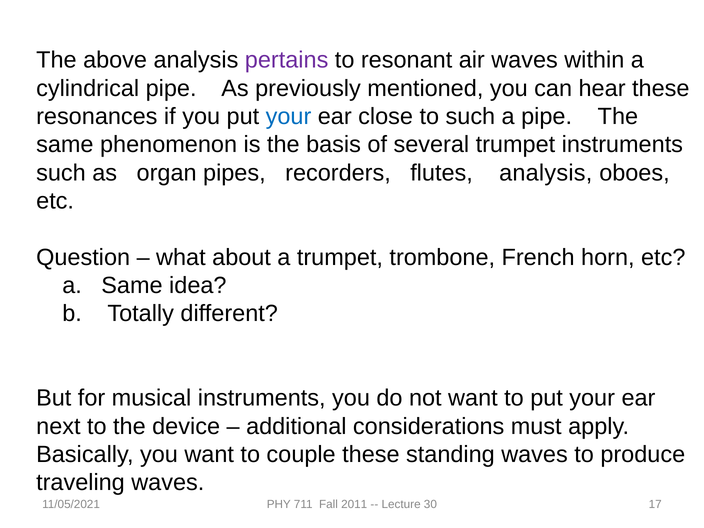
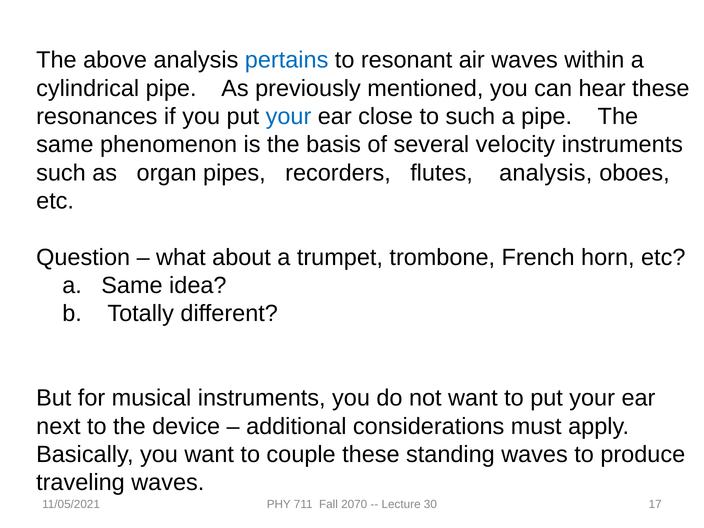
pertains colour: purple -> blue (287, 60)
several trumpet: trumpet -> velocity (515, 145)
2011: 2011 -> 2070 (354, 504)
